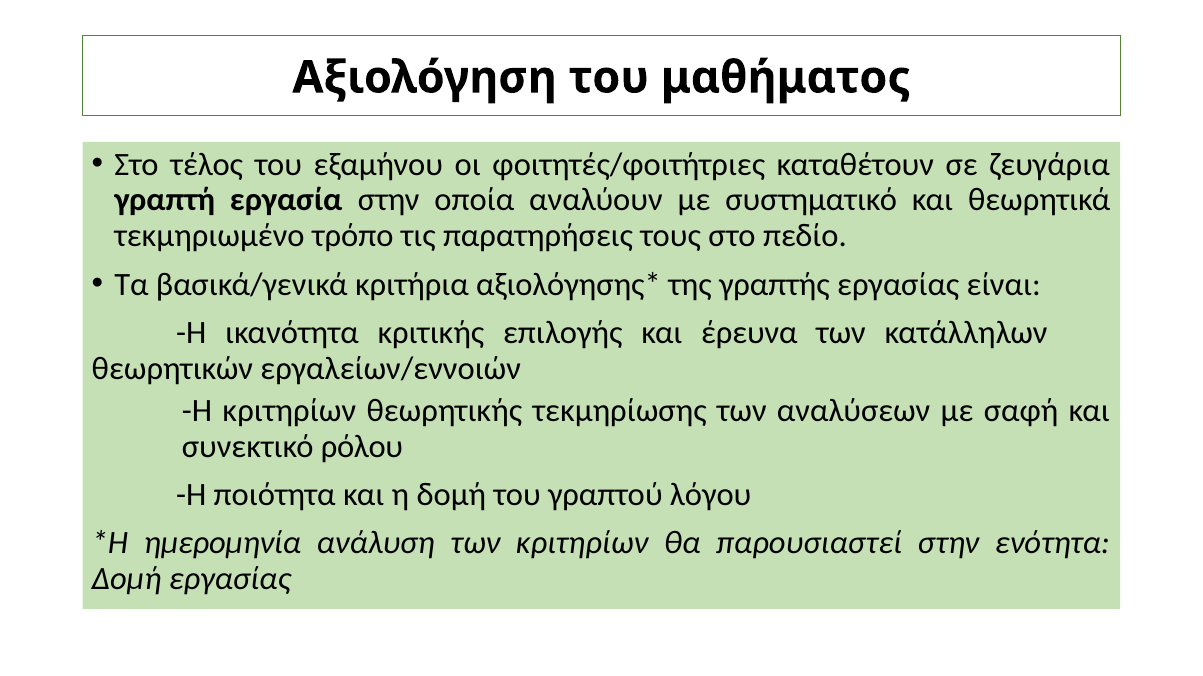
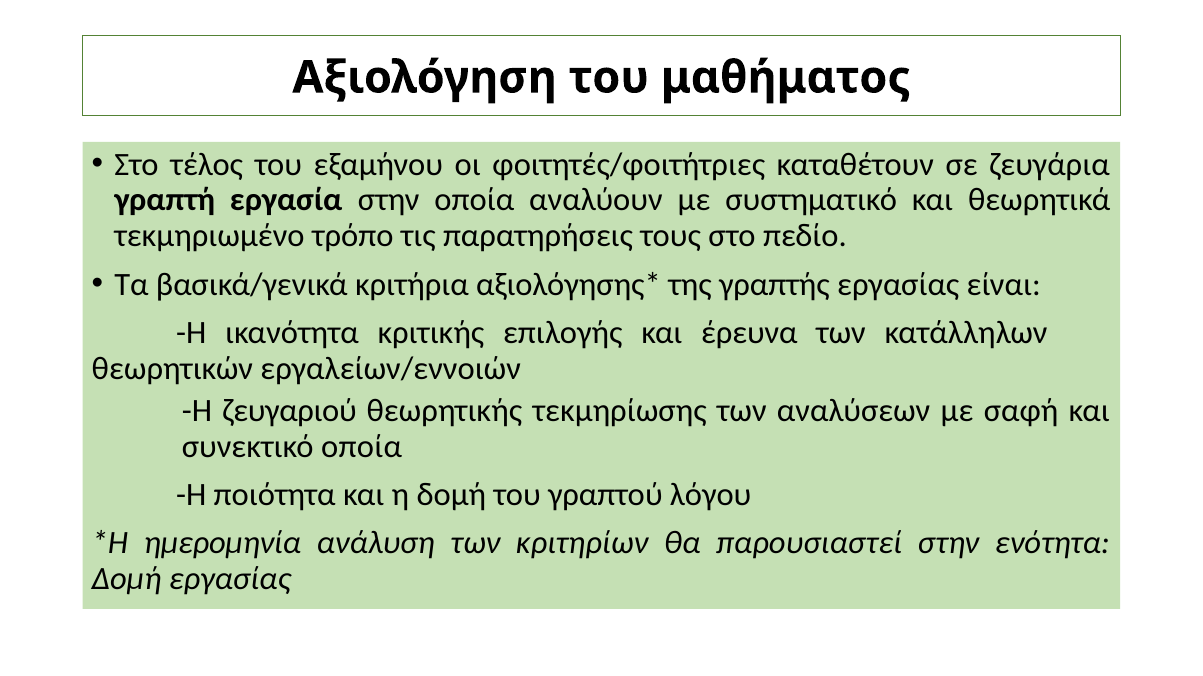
Η κριτηρίων: κριτηρίων -> ζευγαριού (289, 411)
συνεκτικό ρόλου: ρόλου -> οποία (362, 447)
